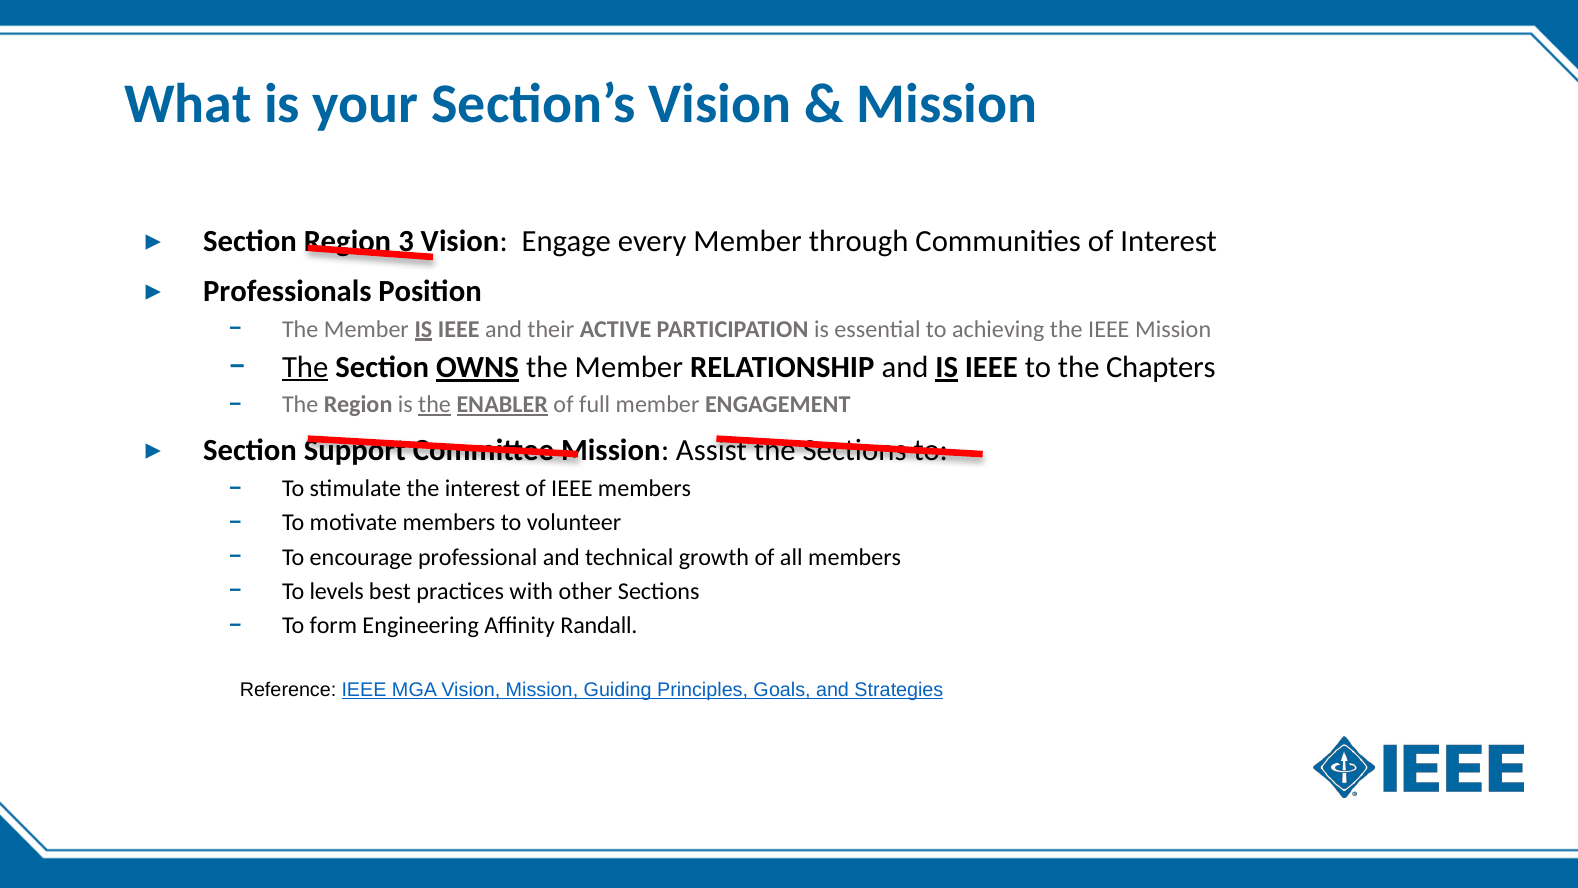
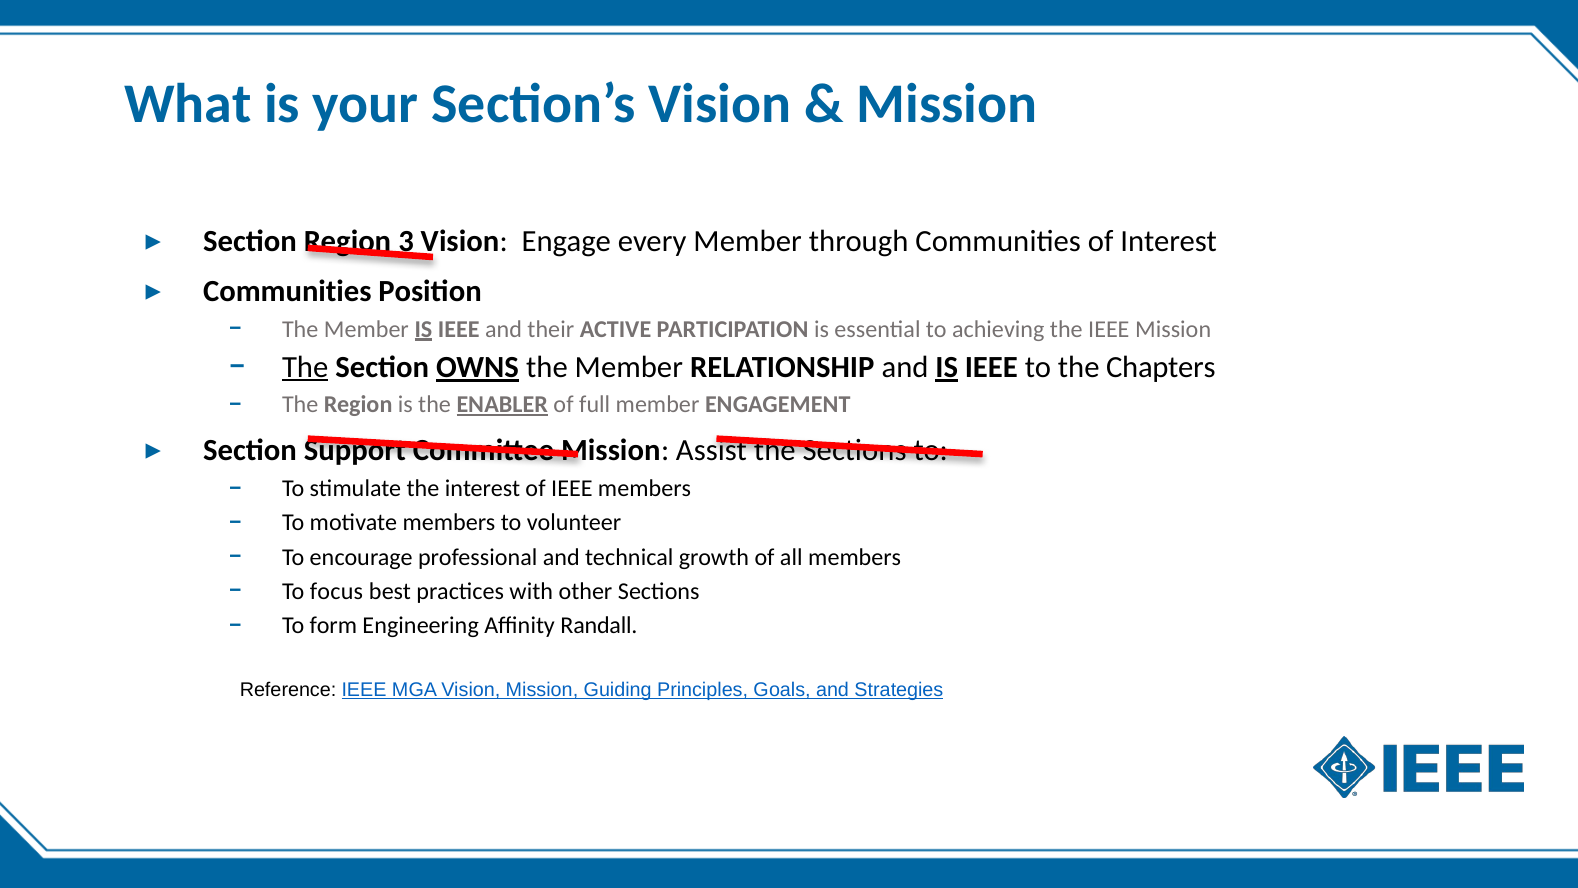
Professionals: Professionals -> Communities (287, 291)
the underline: present -> none (435, 405)
levels: levels -> focus (337, 591)
